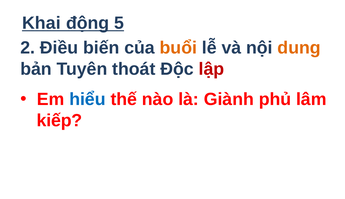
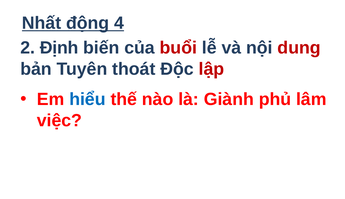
Khai: Khai -> Nhất (42, 23)
5: 5 -> 4 (119, 23)
Điều: Điều -> Định (59, 48)
buổi colour: orange -> red (178, 48)
dung colour: orange -> red (299, 48)
kiếp: kiếp -> việc (59, 121)
